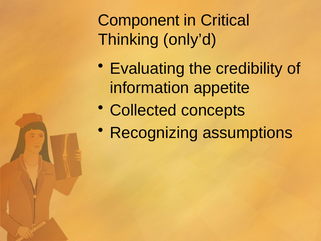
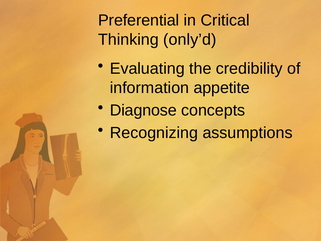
Component: Component -> Preferential (139, 20)
Collected: Collected -> Diagnose (143, 110)
